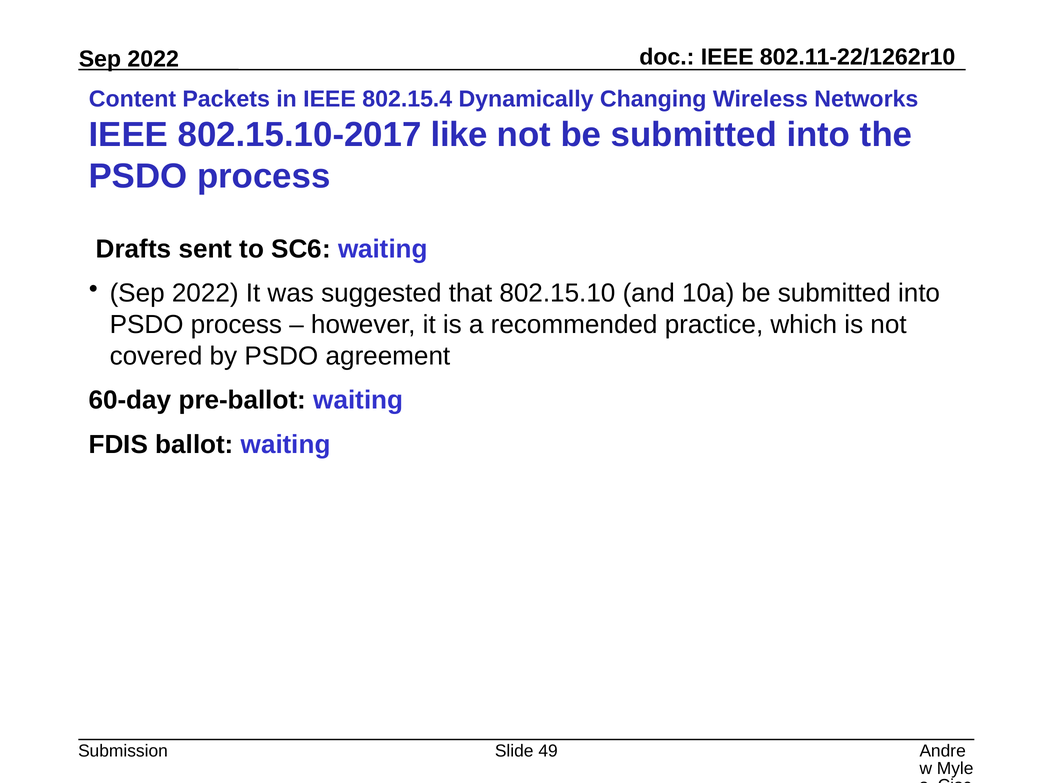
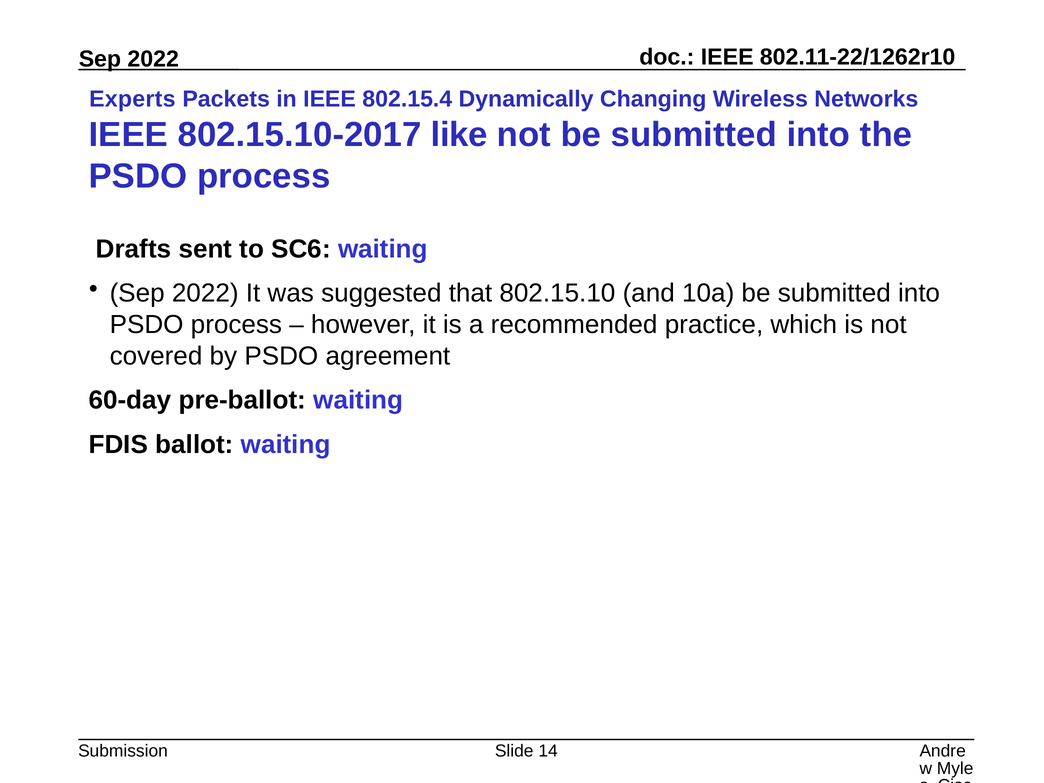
Content: Content -> Experts (132, 99)
49: 49 -> 14 (548, 751)
